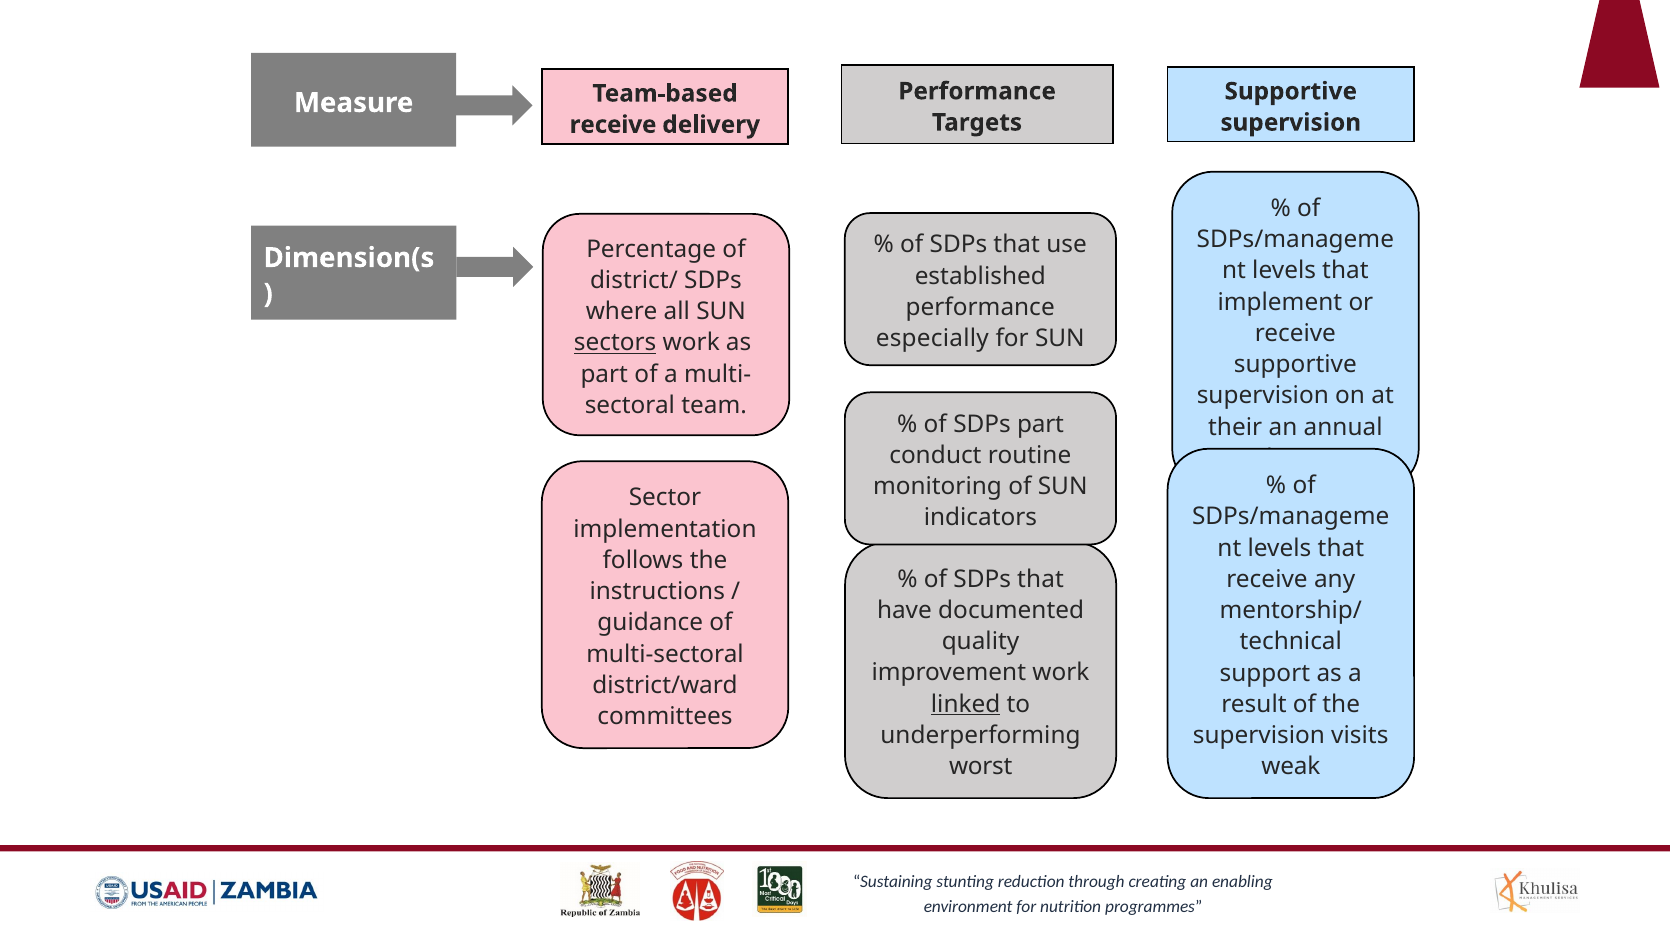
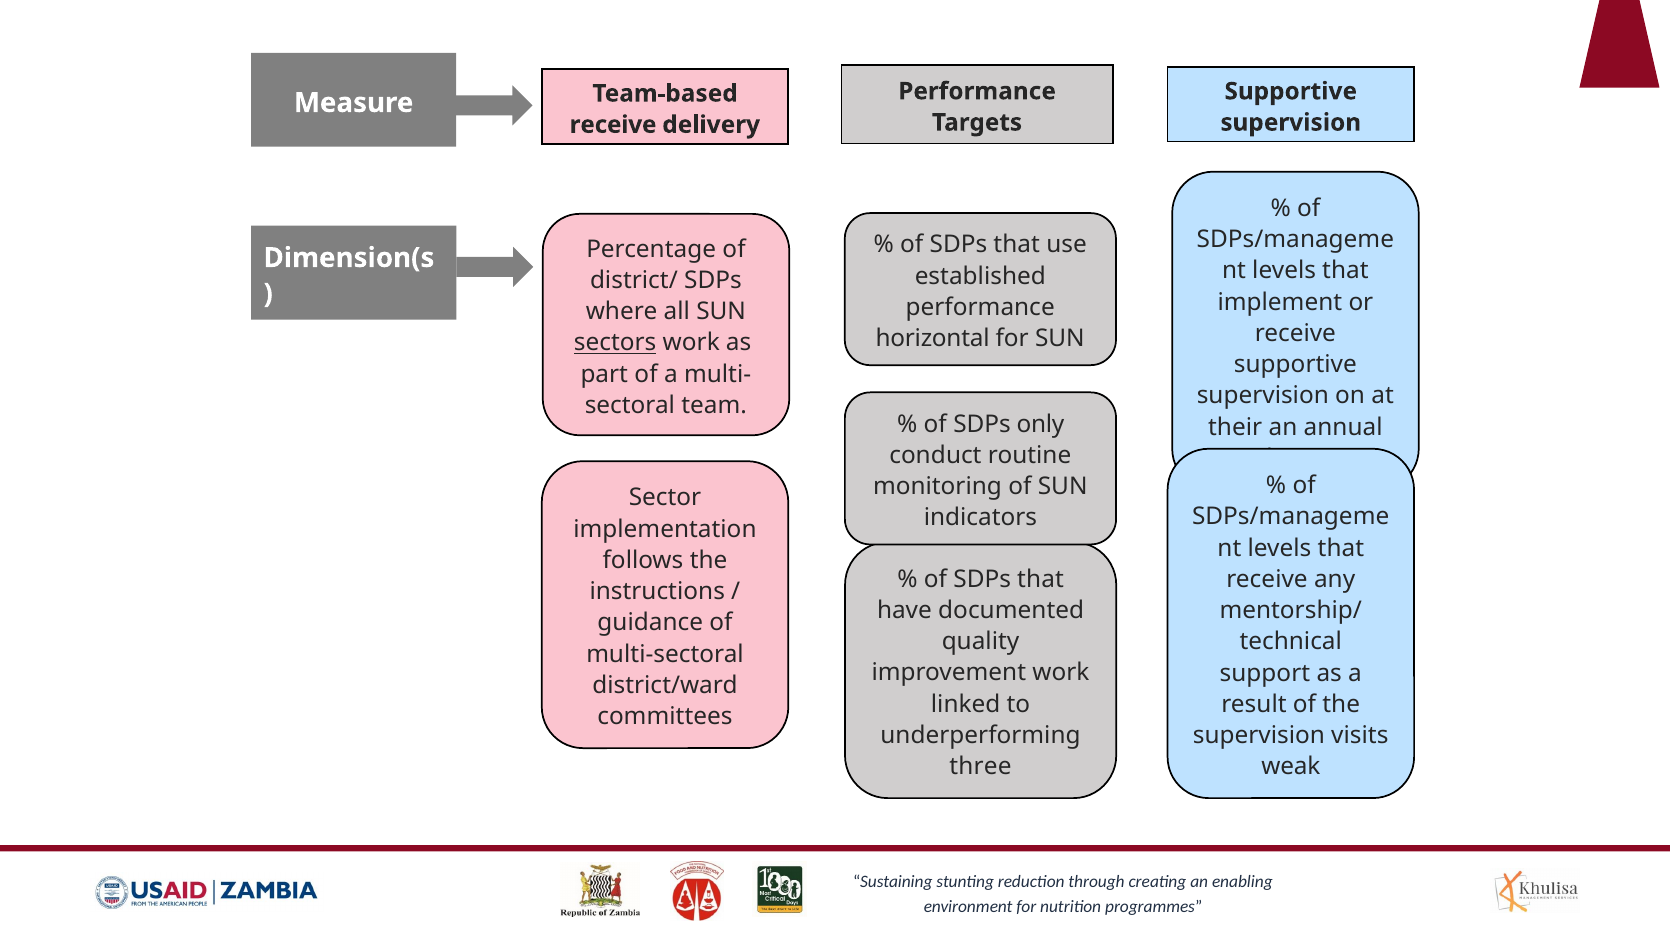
especially: especially -> horizontal (933, 339)
SDPs part: part -> only (1040, 424)
linked underline: present -> none (966, 704)
worst: worst -> three (981, 767)
